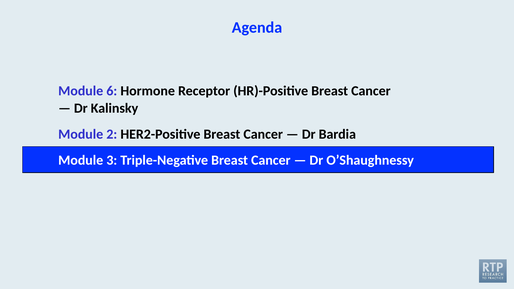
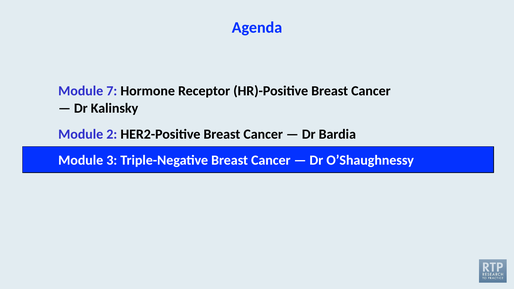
6: 6 -> 7 (112, 91)
